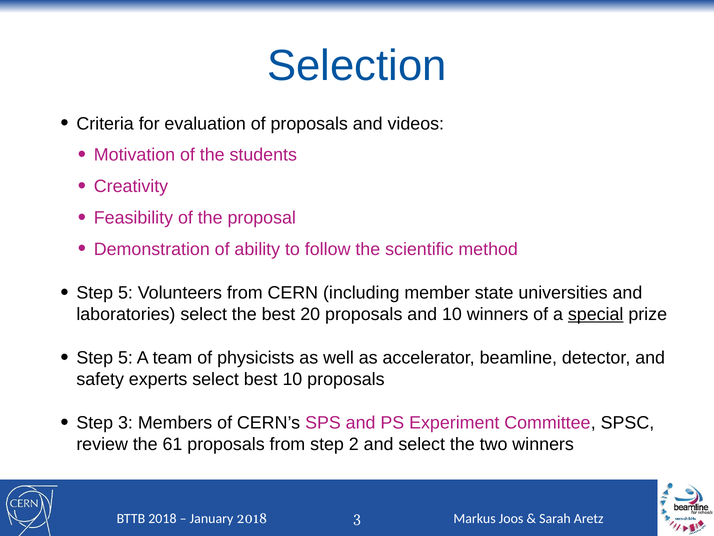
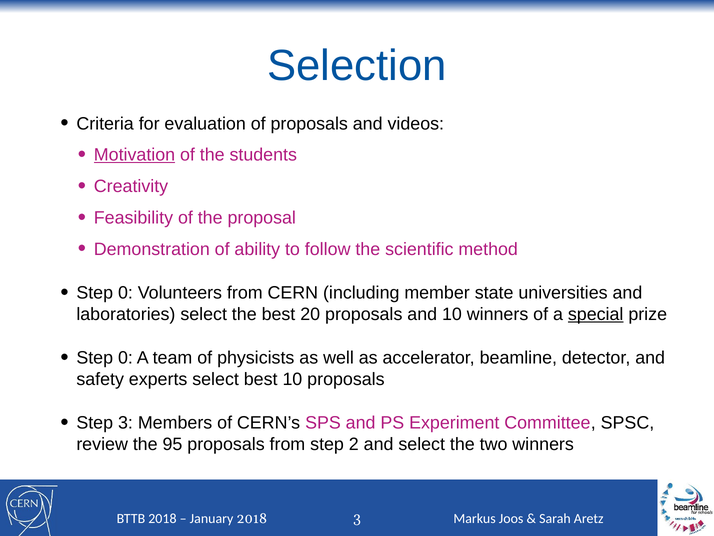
Motivation underline: none -> present (134, 155)
5: 5 -> 0 (125, 293)
5: 5 -> 0 (125, 358)
61: 61 -> 95 (172, 444)
